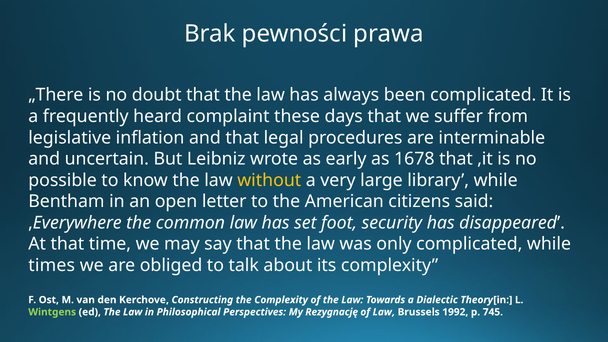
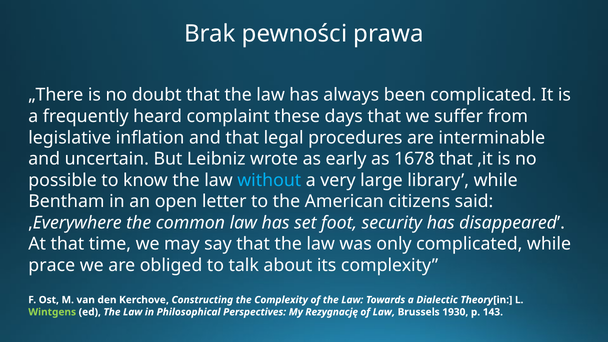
without colour: yellow -> light blue (269, 180)
times: times -> prace (52, 265)
1992: 1992 -> 1930 (455, 312)
745: 745 -> 143 (493, 312)
